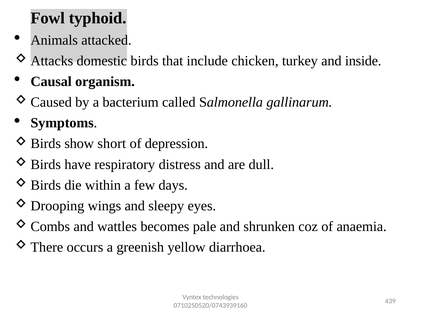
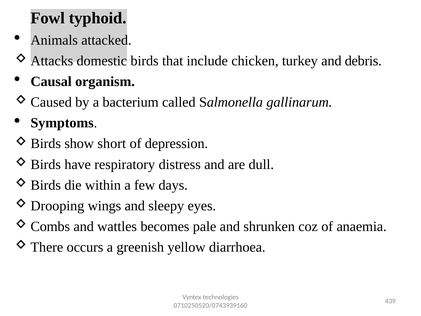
inside: inside -> debris (363, 61)
